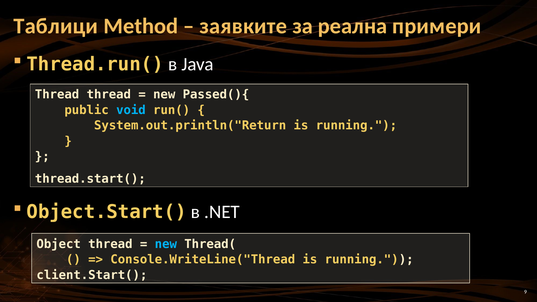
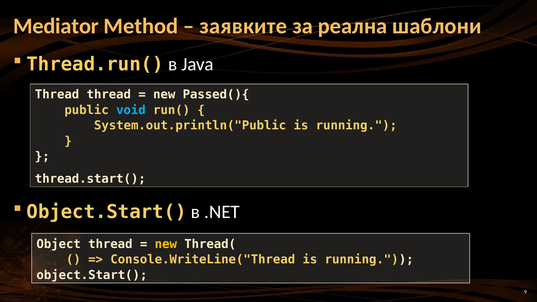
Таблици: Таблици -> Mediator (56, 26)
примери: примери -> шаблони (437, 26)
System.out.println("Return: System.out.println("Return -> System.out.println("Public (190, 126)
new colour: light blue -> yellow (166, 244)
client.Start(: client.Start( -> object.Start( (92, 275)
